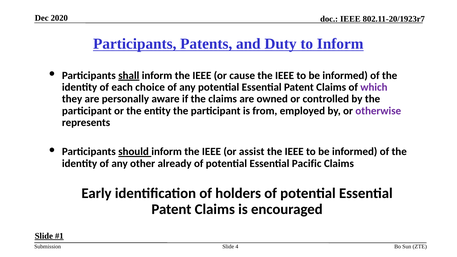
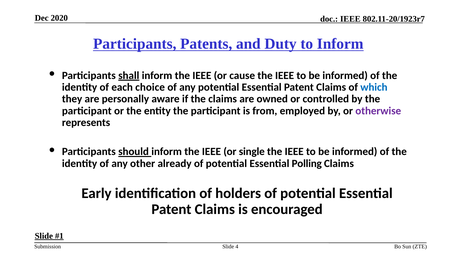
which colour: purple -> blue (374, 87)
assist: assist -> single (252, 152)
Pacific: Pacific -> Polling (307, 164)
